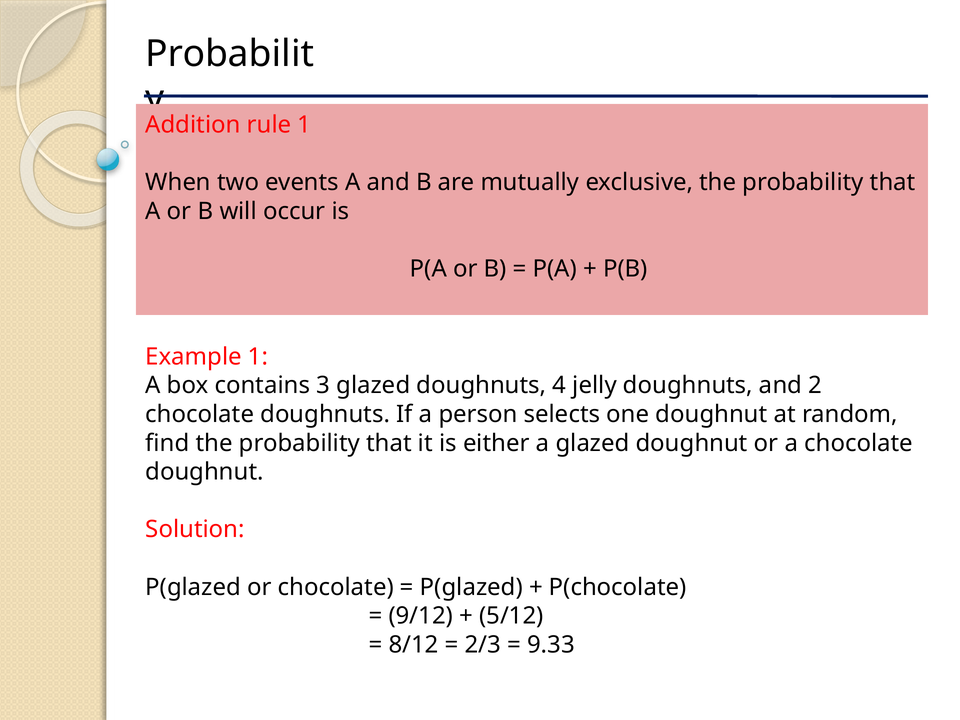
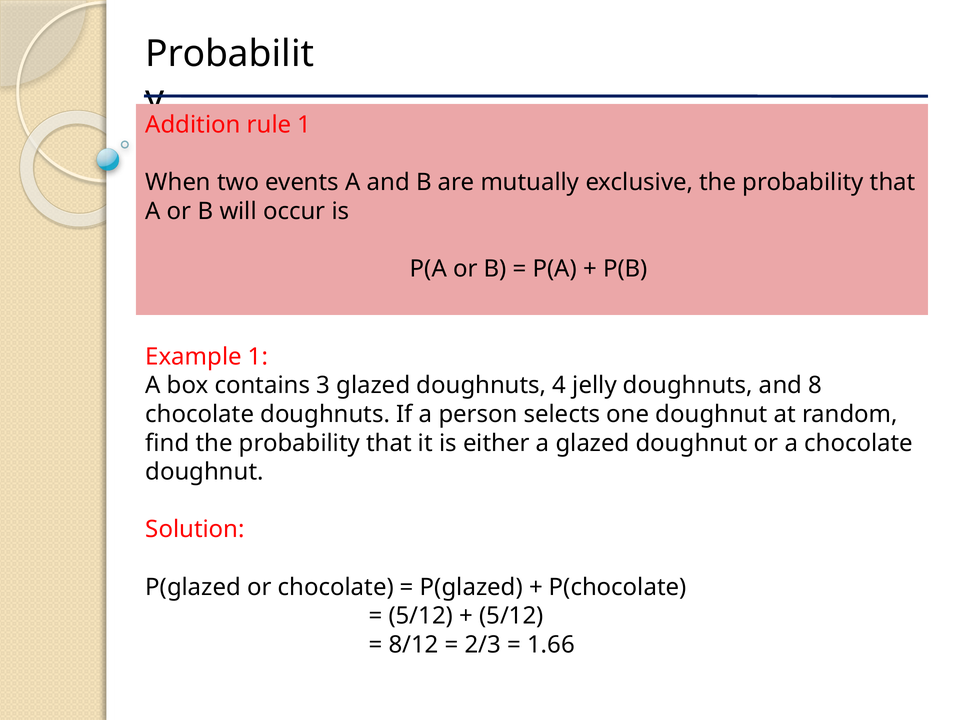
2: 2 -> 8 (815, 386)
9/12: 9/12 -> 5/12 (421, 616)
9.33: 9.33 -> 1.66 (551, 645)
